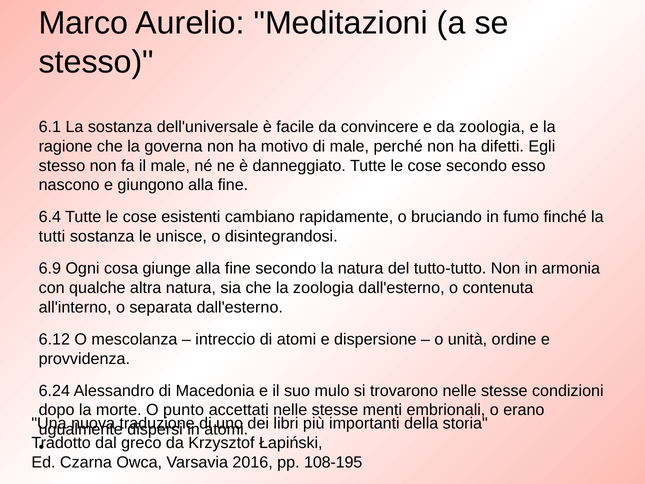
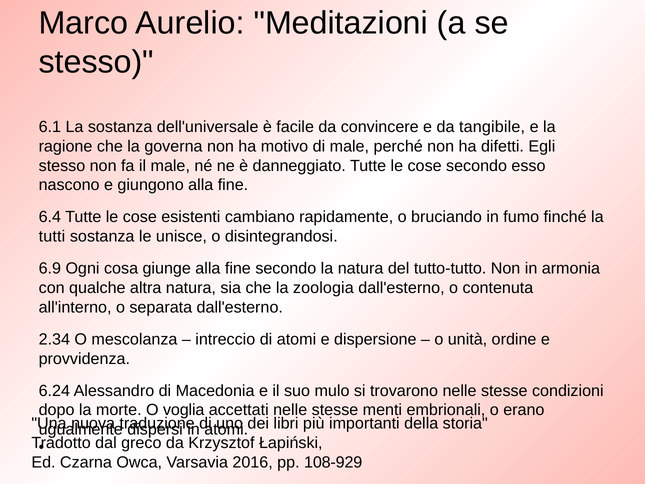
da zoologia: zoologia -> tangibile (492, 127)
6.12: 6.12 -> 2.34 (54, 339)
punto: punto -> voglia (184, 410)
108-195: 108-195 -> 108-929 (333, 462)
